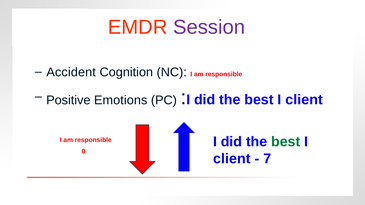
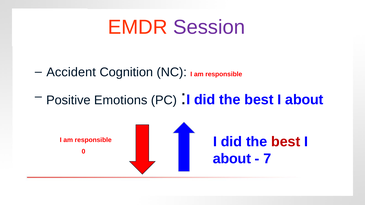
client: client -> about (304, 100)
best colour: green -> red (286, 142)
client: client -> about (232, 159)
